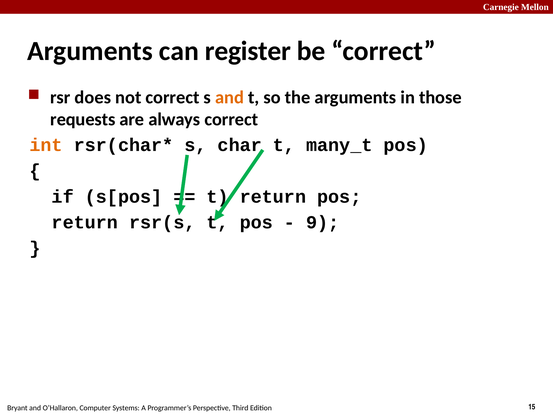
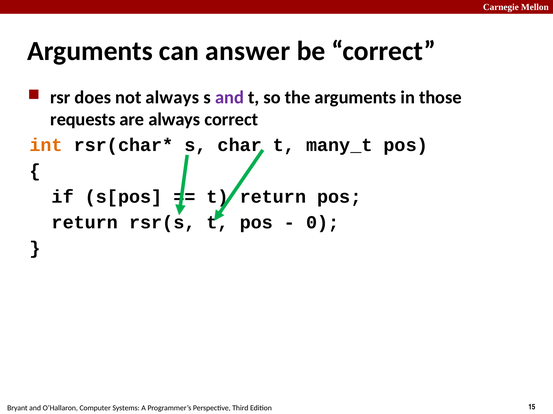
register: register -> answer (248, 51)
not correct: correct -> always (172, 98)
and colour: orange -> purple (230, 98)
9: 9 -> 0 (323, 223)
